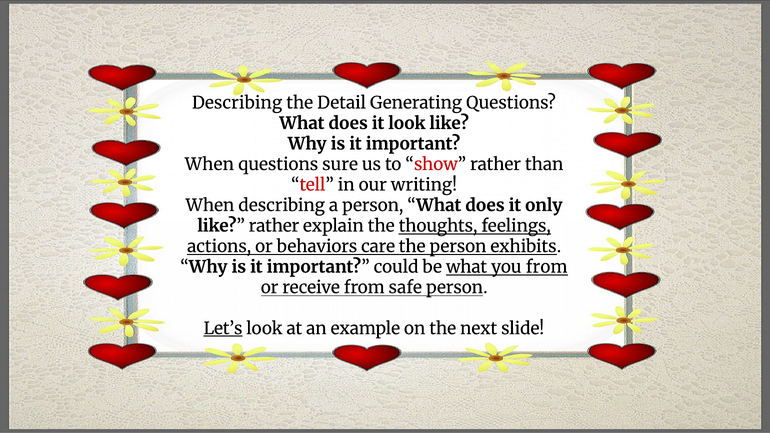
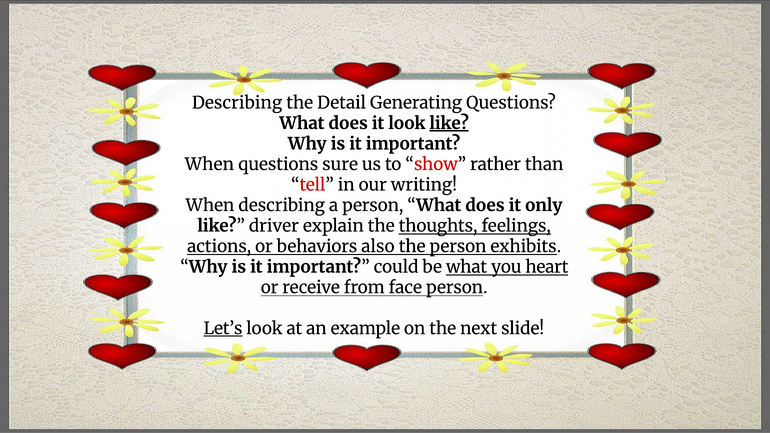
like underline: none -> present (449, 123)
like rather: rather -> driver (274, 226)
care: care -> also (378, 247)
you from: from -> heart (547, 267)
safe: safe -> face (405, 288)
